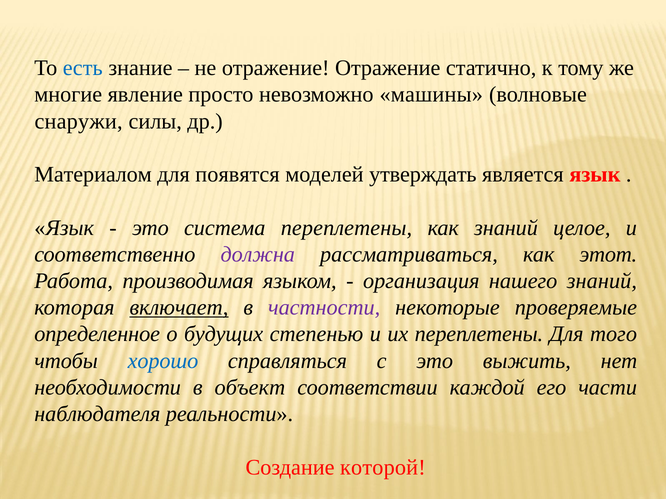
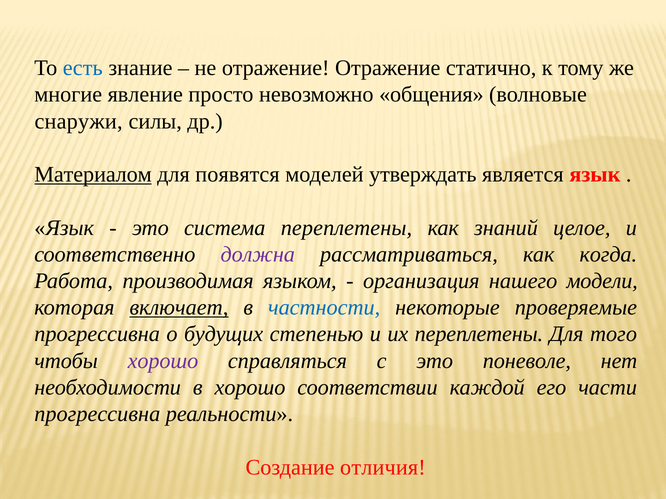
машины: машины -> общения (431, 95)
Материалом underline: none -> present (93, 175)
этот: этот -> когда (608, 255)
нашего знаний: знаний -> модели (602, 281)
частности colour: purple -> blue (324, 308)
определенное: определенное -> прогрессивна (97, 334)
хорошо colour: blue -> purple (163, 361)
выжить: выжить -> поневоле (527, 361)
в объект: объект -> хорошо (250, 388)
наблюдателя: наблюдателя -> прогрессивна (97, 414)
которой: которой -> отличия (383, 468)
